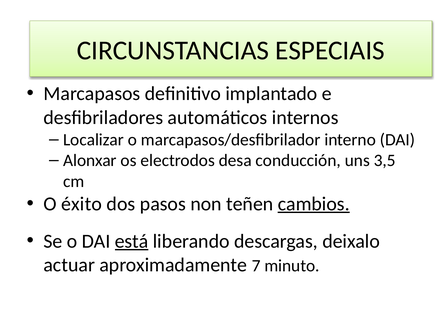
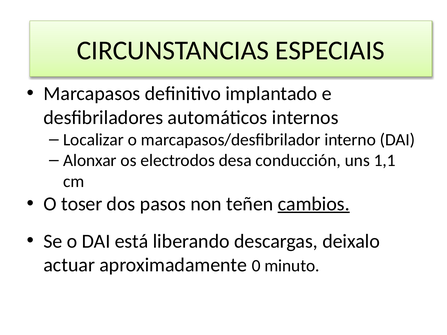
3,5: 3,5 -> 1,1 (385, 161)
éxito: éxito -> toser (82, 204)
está underline: present -> none (132, 241)
7: 7 -> 0 (256, 266)
